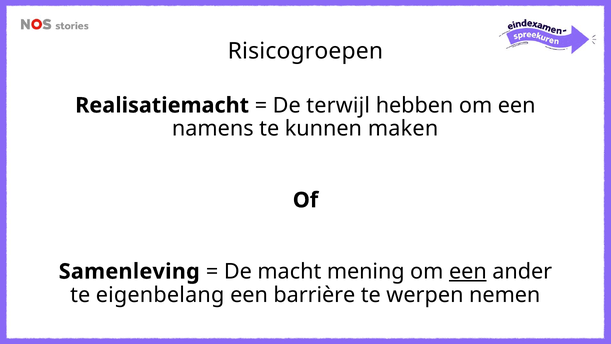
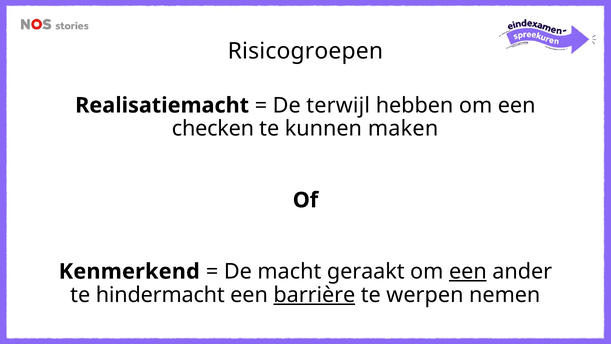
namens: namens -> checken (213, 129)
Samenleving: Samenleving -> Kenmerkend (129, 271)
mening: mening -> geraakt (366, 271)
eigenbelang: eigenbelang -> hindermacht (160, 295)
barrière underline: none -> present (314, 295)
